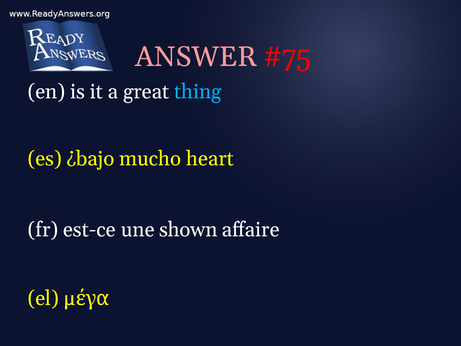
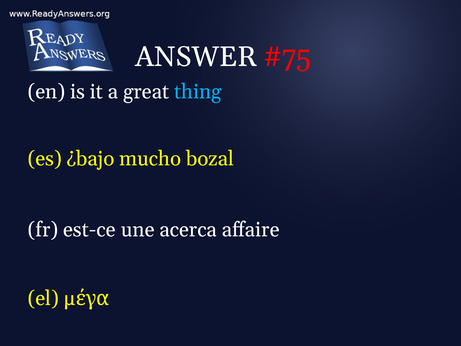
ANSWER colour: pink -> white (196, 57)
heart: heart -> bozal (210, 159)
shown: shown -> acerca (188, 230)
